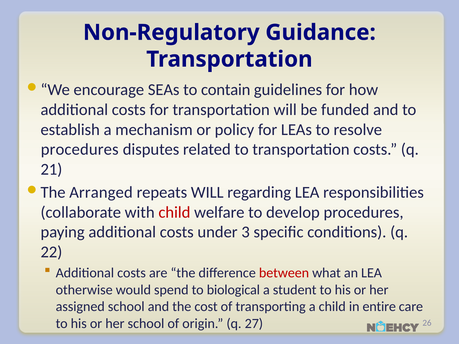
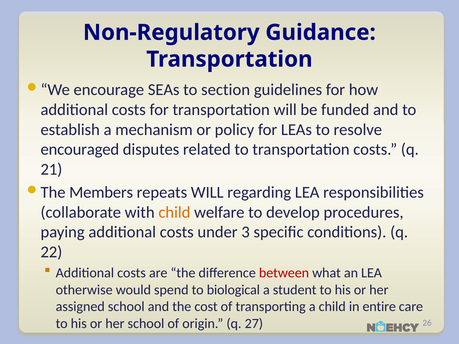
contain: contain -> section (226, 90)
procedures: procedures -> encouraged (80, 150)
Arranged: Arranged -> Members (101, 193)
child colour: red -> orange (174, 212)
